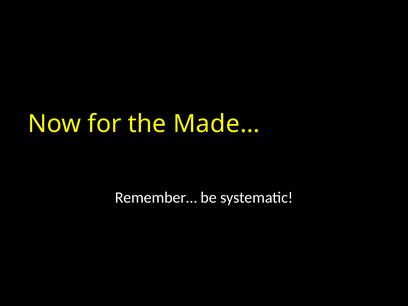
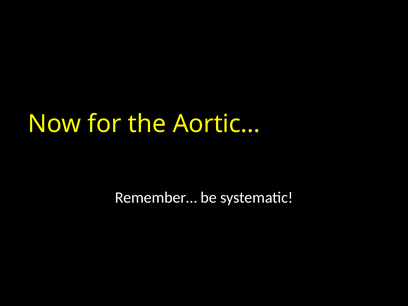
Made…: Made… -> Aortic… (217, 124)
